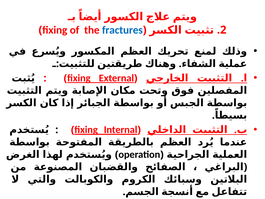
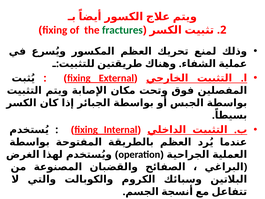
fractures colour: blue -> green (122, 30)
